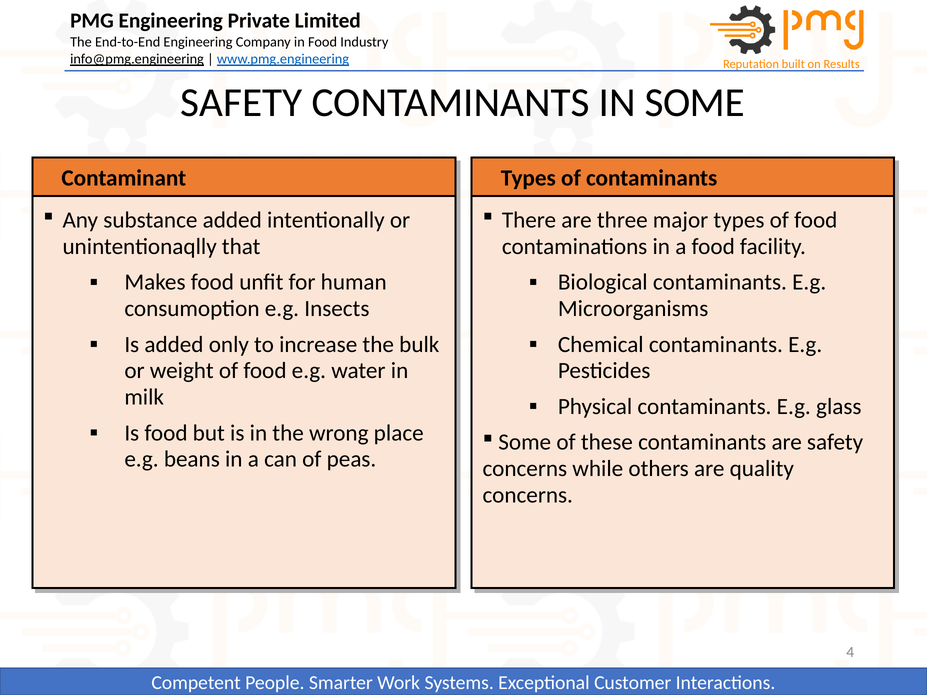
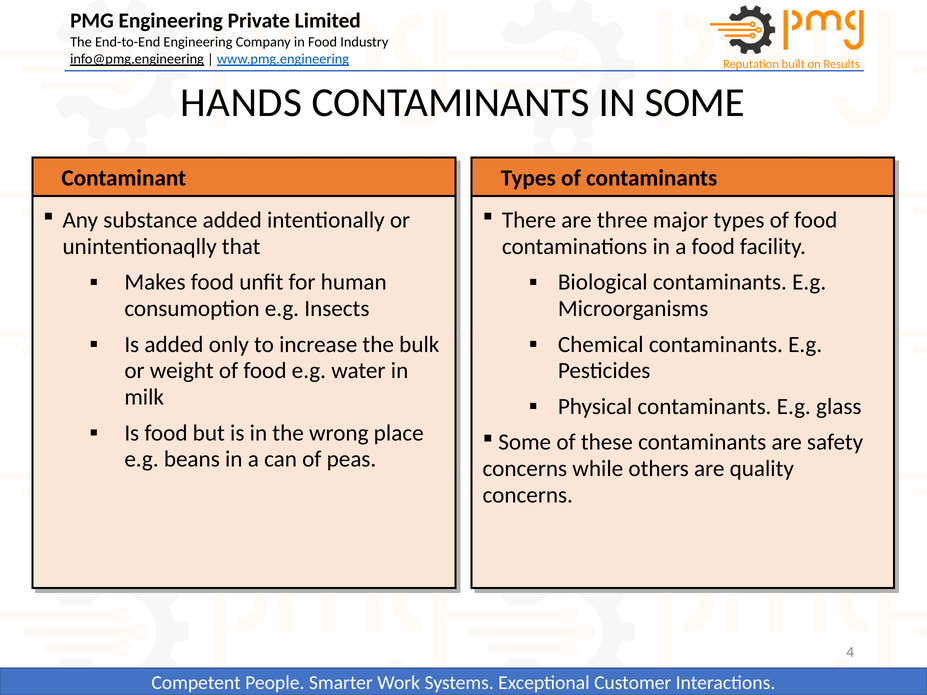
SAFETY: SAFETY -> HANDS (241, 103)
